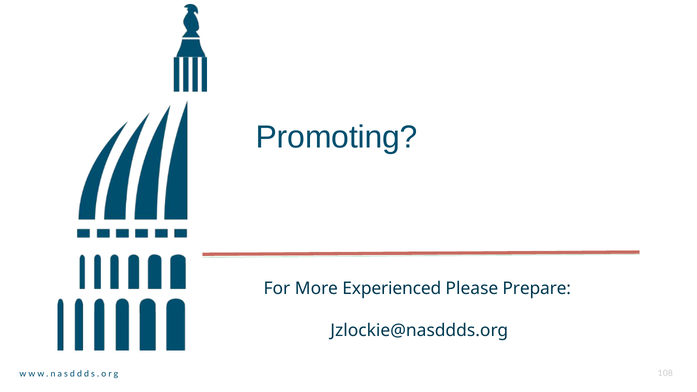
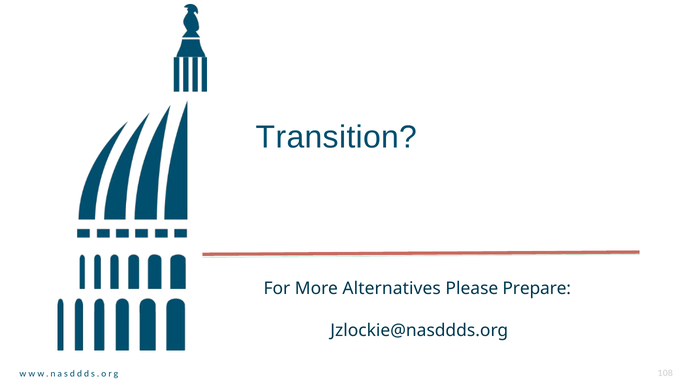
Promoting: Promoting -> Transition (336, 137)
Experienced: Experienced -> Alternatives (392, 289)
